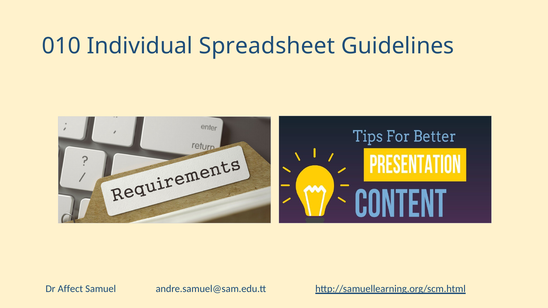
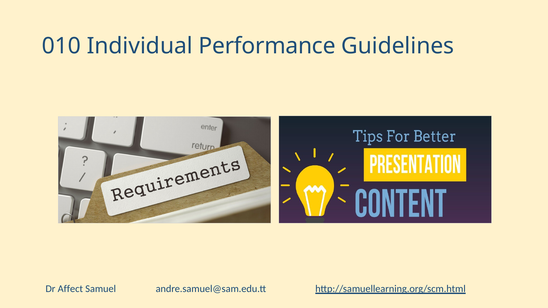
Spreadsheet: Spreadsheet -> Performance (267, 46)
